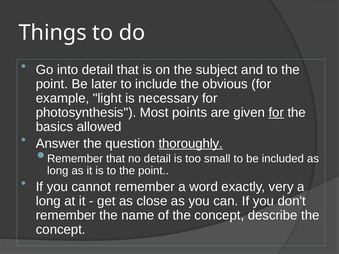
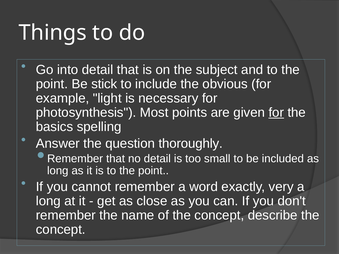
later: later -> stick (104, 84)
allowed: allowed -> spelling (99, 127)
thoroughly underline: present -> none (191, 144)
